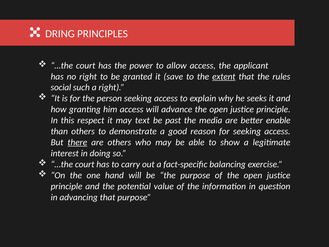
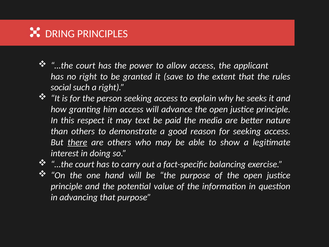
extent underline: present -> none (224, 76)
past: past -> paid (173, 120)
enable: enable -> nature (278, 120)
